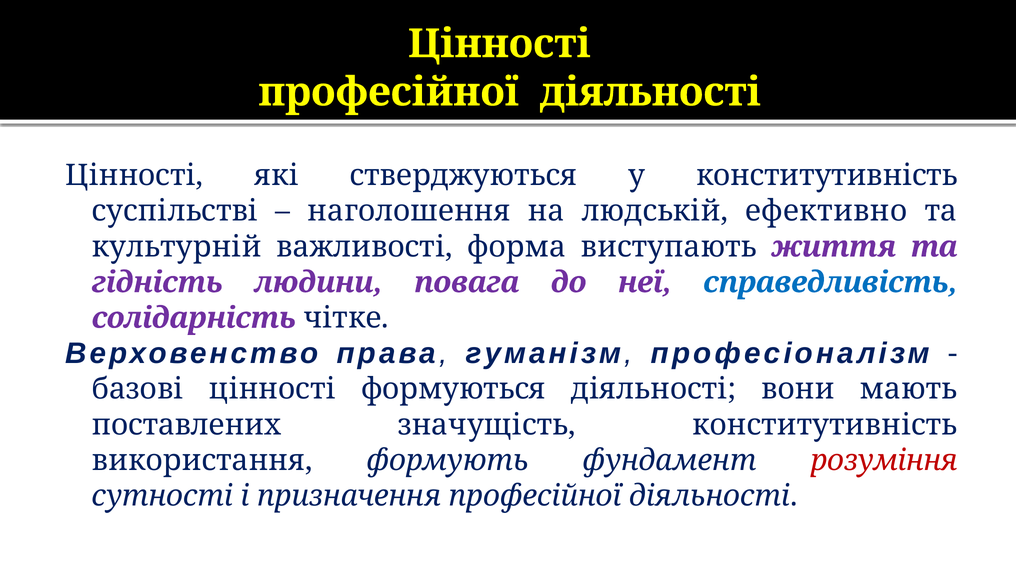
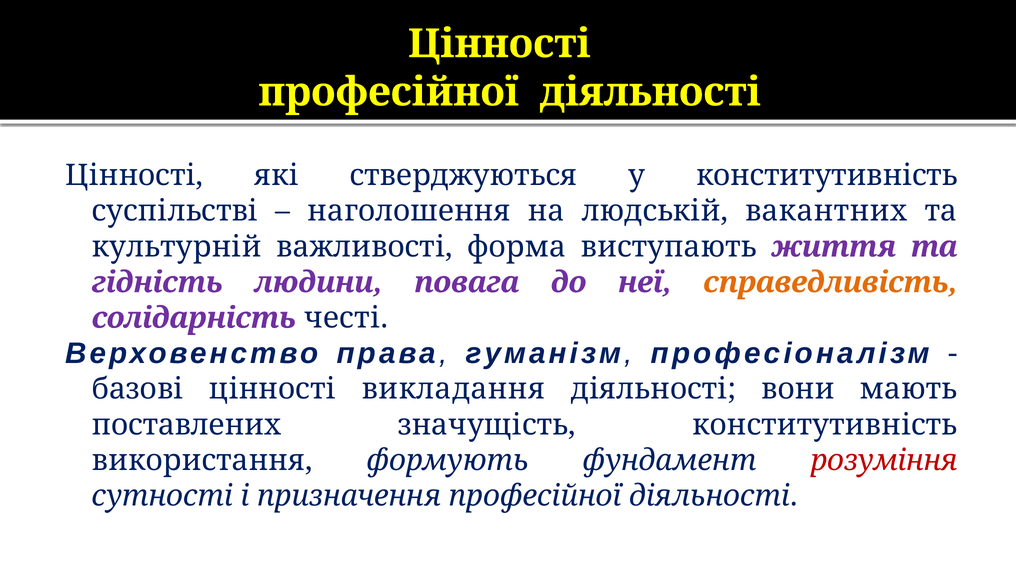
ефективно: ефективно -> вакантних (826, 211)
справедливість colour: blue -> orange (830, 282)
чітке: чітке -> честі (346, 318)
формуються: формуються -> викладання (453, 389)
